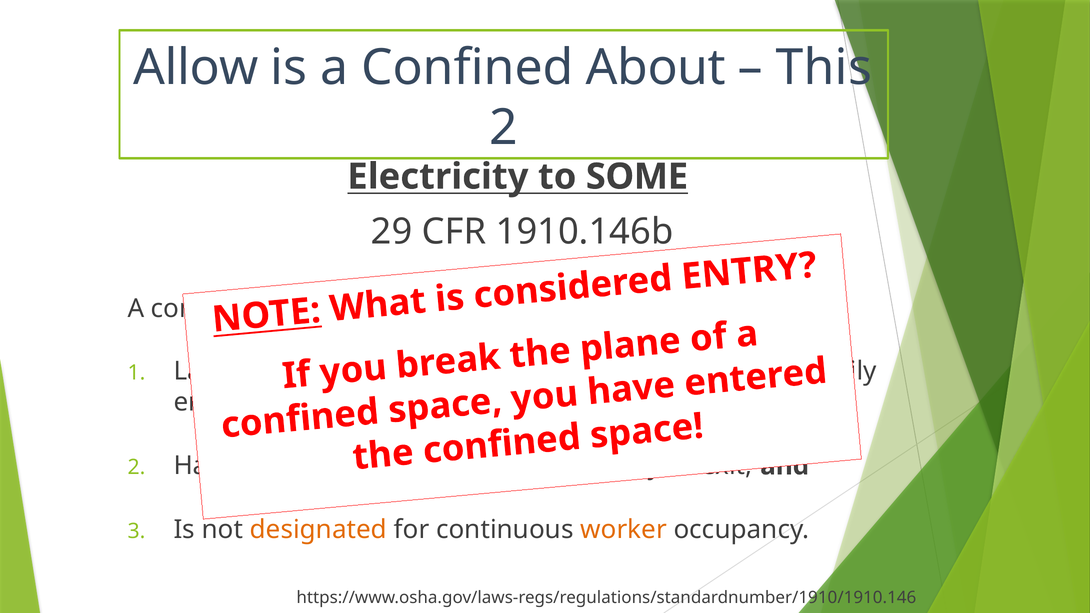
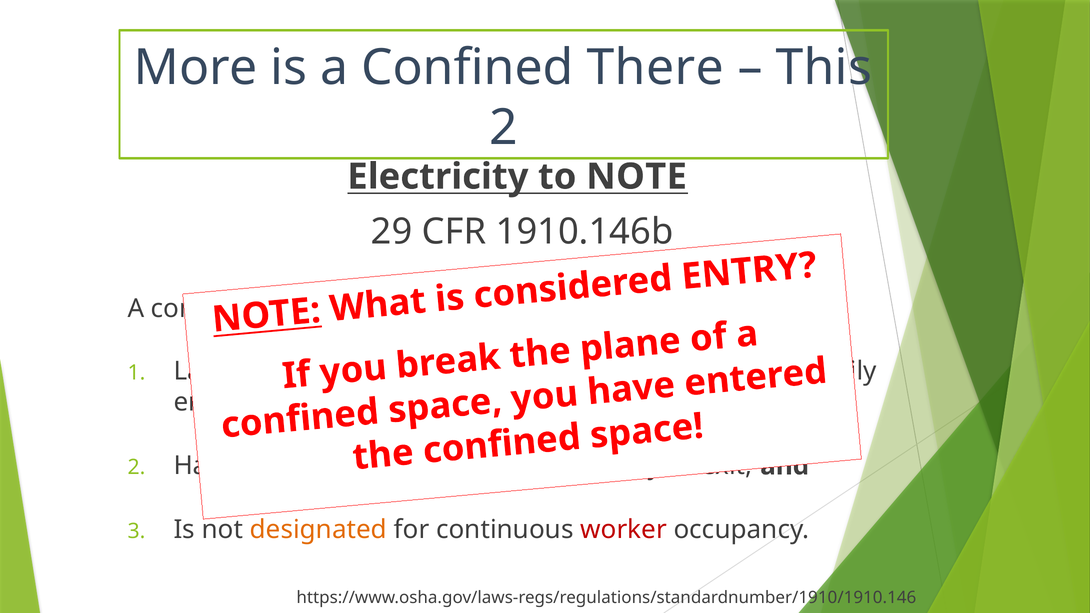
Allow: Allow -> More (196, 68)
About: About -> There (655, 68)
SOME: SOME -> NOTE (637, 177)
worker colour: orange -> red (624, 530)
